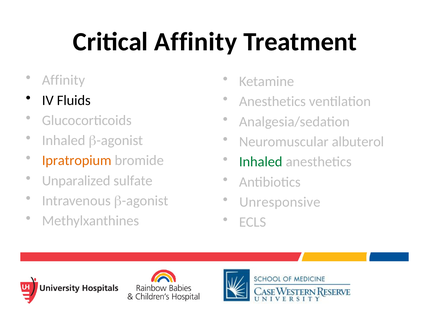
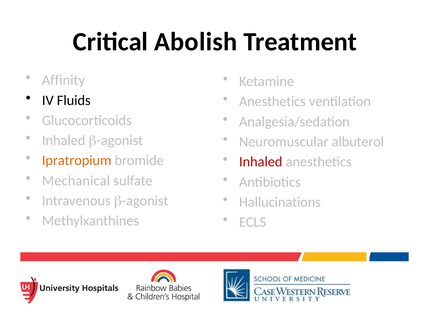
Critical Affinity: Affinity -> Abolish (196, 42)
Inhaled colour: green -> red (261, 162)
Unparalized: Unparalized -> Mechanical (76, 180)
Unresponsive: Unresponsive -> Hallucinations (280, 202)
